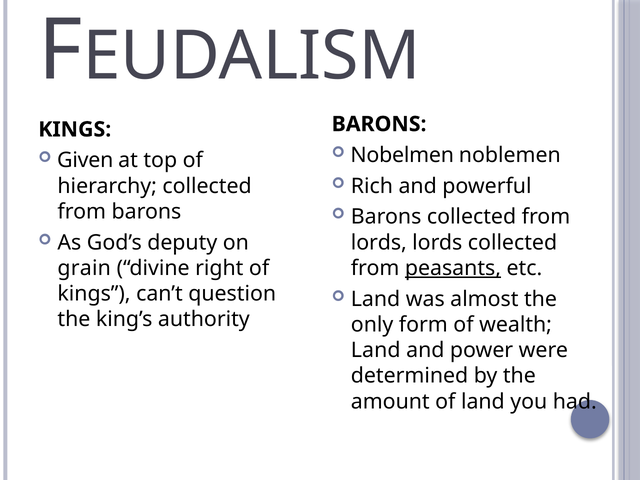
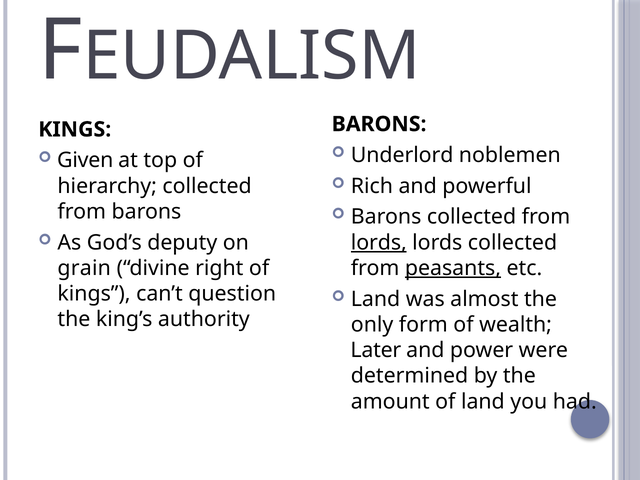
Nobelmen: Nobelmen -> Underlord (402, 155)
lords underline: none -> present (379, 243)
Land: Land -> Later (376, 350)
